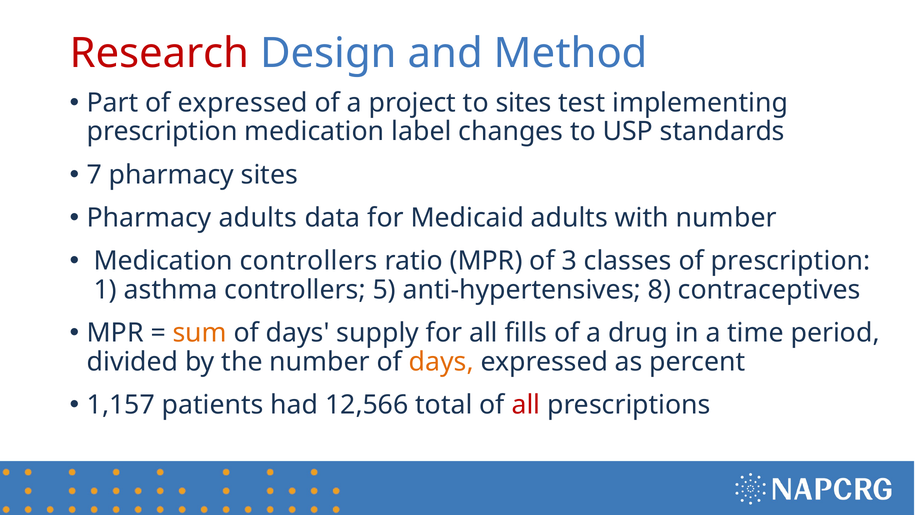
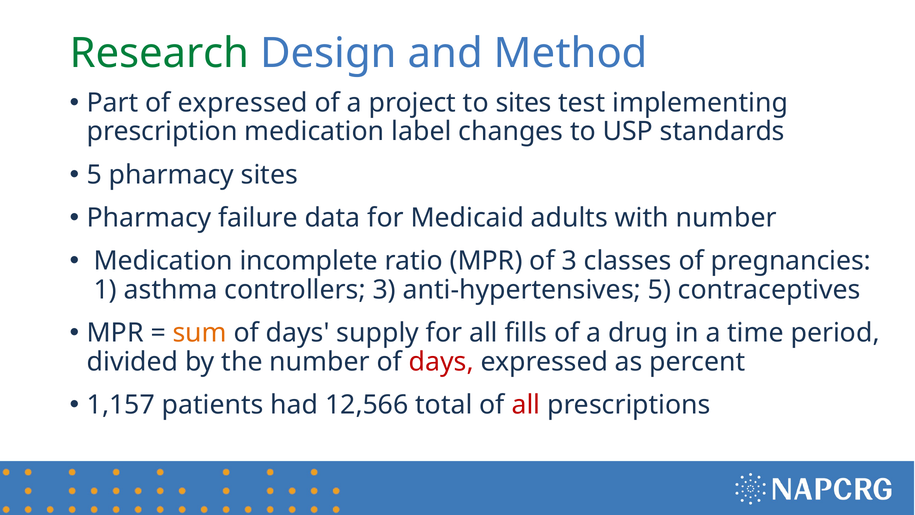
Research colour: red -> green (159, 53)
7: 7 -> 5 (94, 175)
Pharmacy adults: adults -> failure (258, 218)
Medication controllers: controllers -> incomplete (309, 261)
of prescription: prescription -> pregnancies (791, 261)
controllers 5: 5 -> 3 (384, 290)
anti-hypertensives 8: 8 -> 5 (659, 290)
days colour: orange -> red (441, 362)
